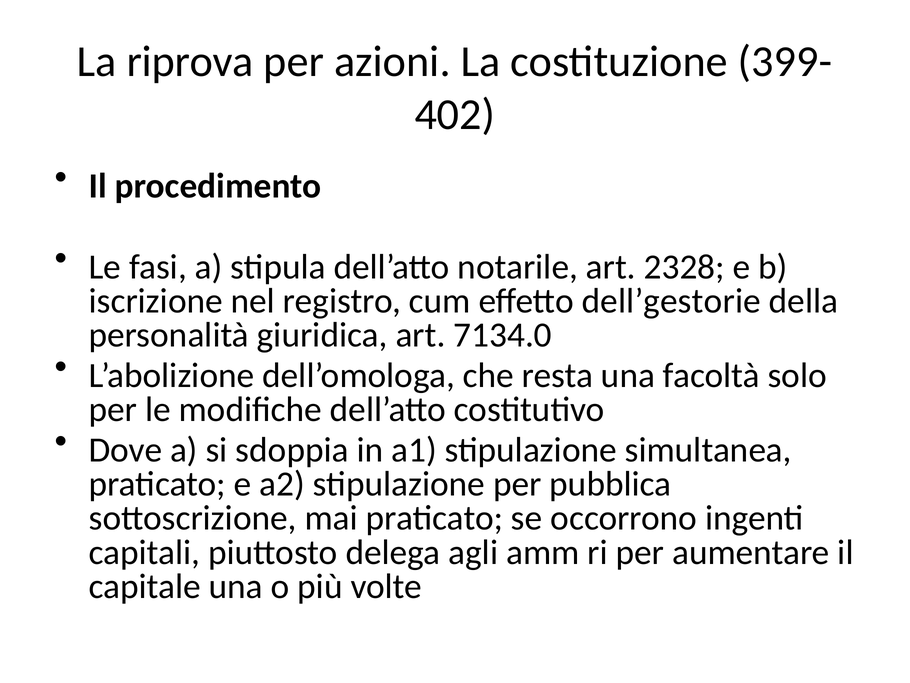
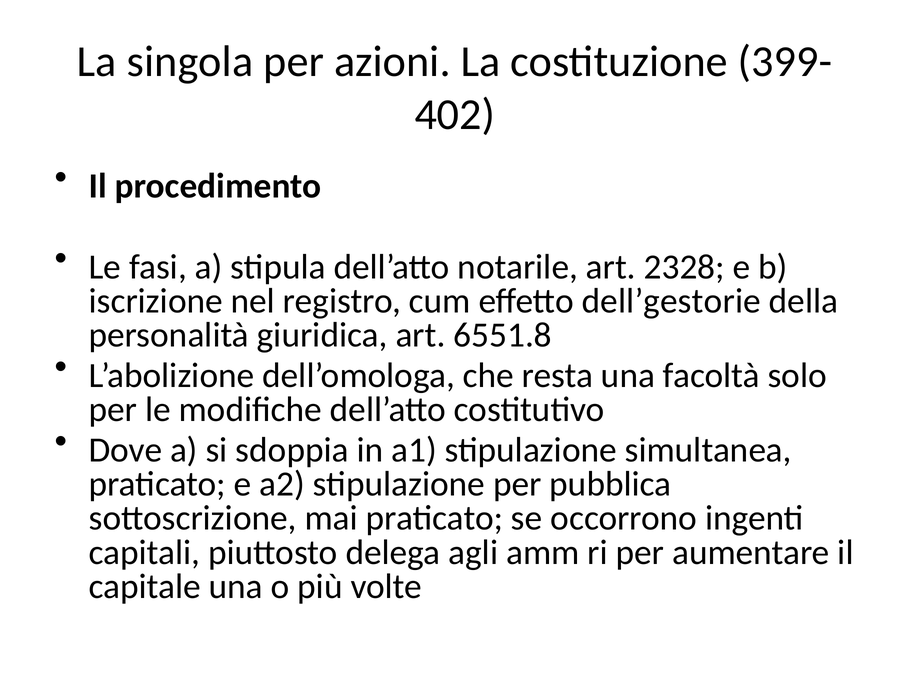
riprova: riprova -> singola (190, 61)
7134.0: 7134.0 -> 6551.8 (503, 335)
